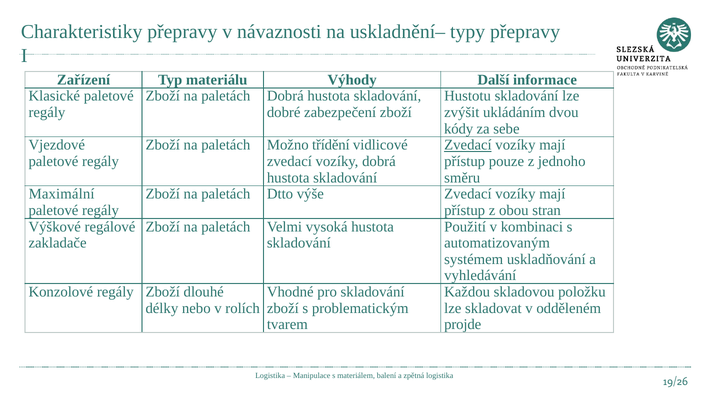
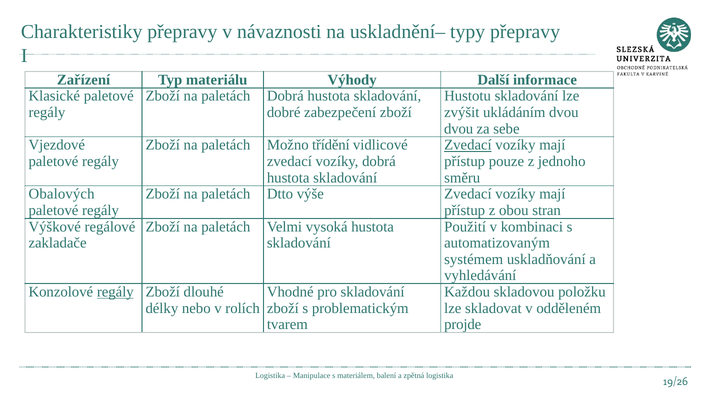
kódy: kódy -> dvou (459, 129)
Maximální: Maximální -> Obalových (62, 194)
regály underline: none -> present (115, 292)
